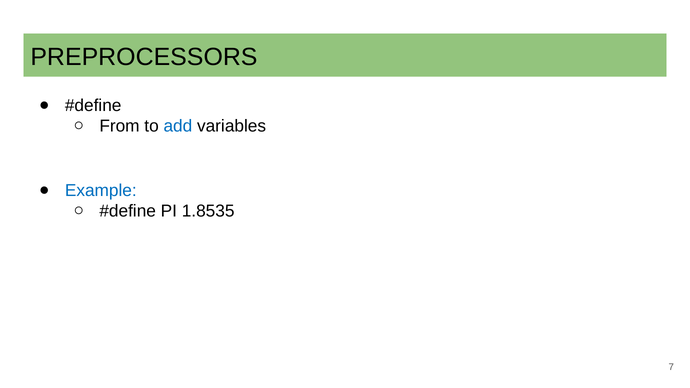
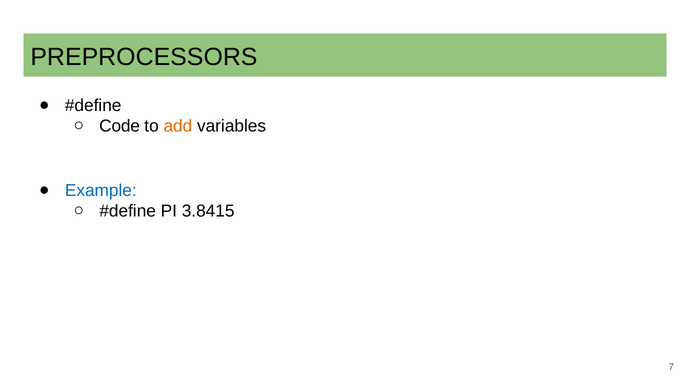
From: From -> Code (120, 126)
add colour: blue -> orange (178, 126)
1.8535: 1.8535 -> 3.8415 (208, 211)
